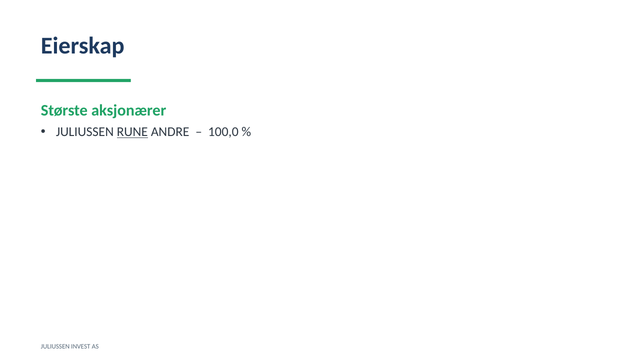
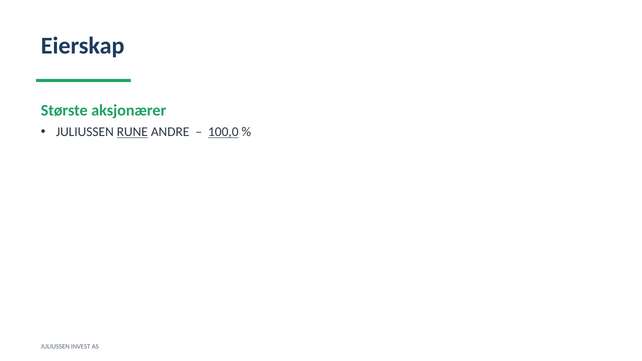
100,0 underline: none -> present (223, 132)
